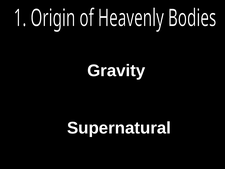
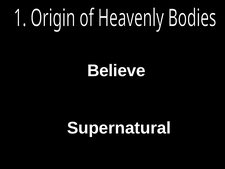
Gravity: Gravity -> Believe (116, 71)
